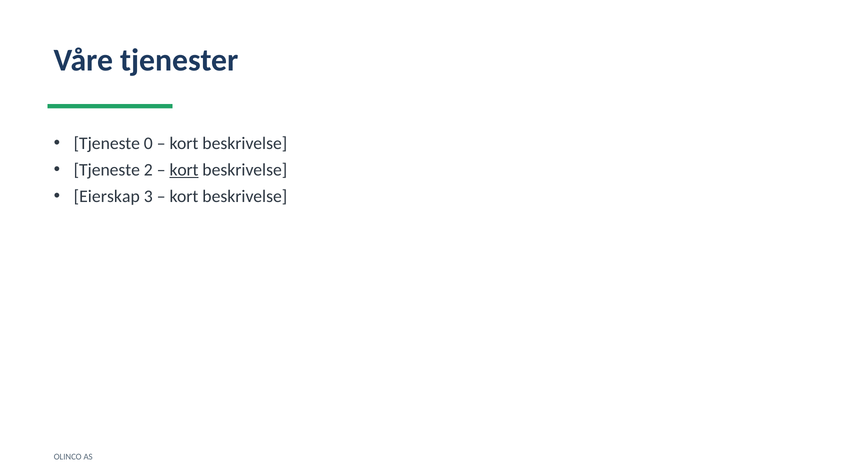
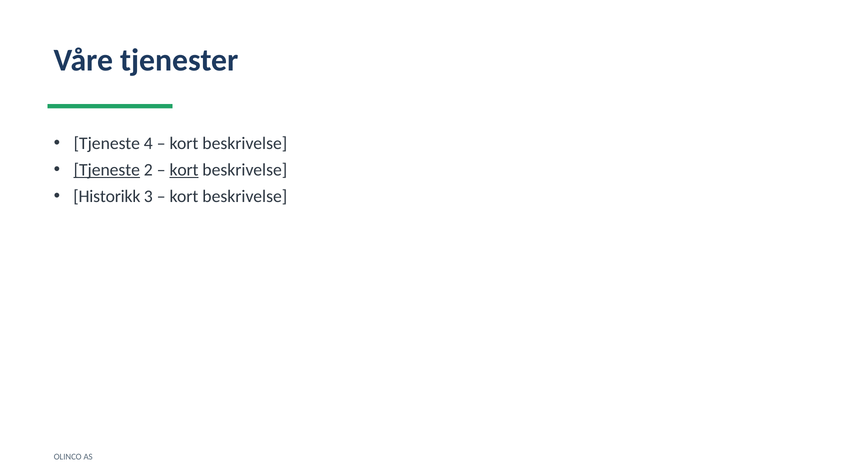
0: 0 -> 4 (148, 143)
Tjeneste underline: none -> present (107, 170)
Eierskap: Eierskap -> Historikk (107, 196)
